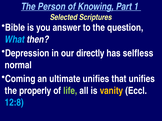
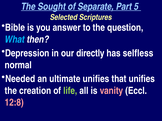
Person: Person -> Sought (52, 7)
Knowing: Knowing -> Separate (96, 7)
1: 1 -> 5 (136, 7)
Coming: Coming -> Needed (20, 79)
properly: properly -> creation (35, 91)
vanity colour: yellow -> pink (111, 91)
12:8 colour: light blue -> pink (14, 103)
